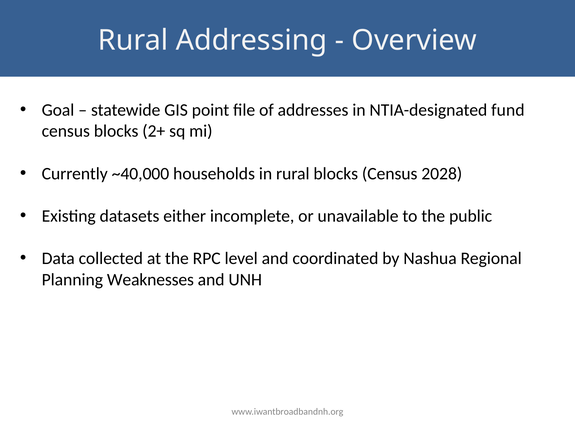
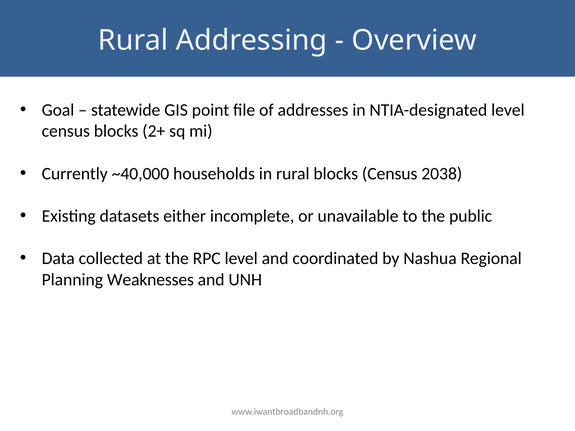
NTIA-designated fund: fund -> level (508, 110)
2028: 2028 -> 2038 (442, 174)
